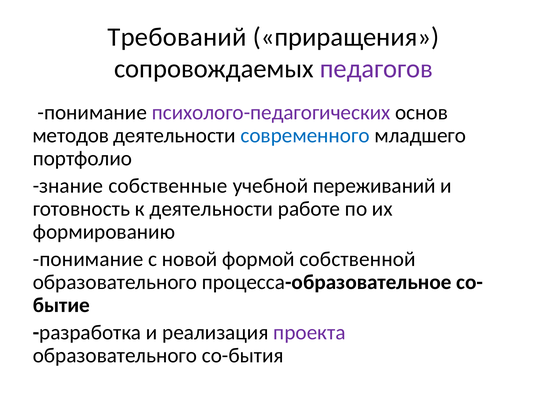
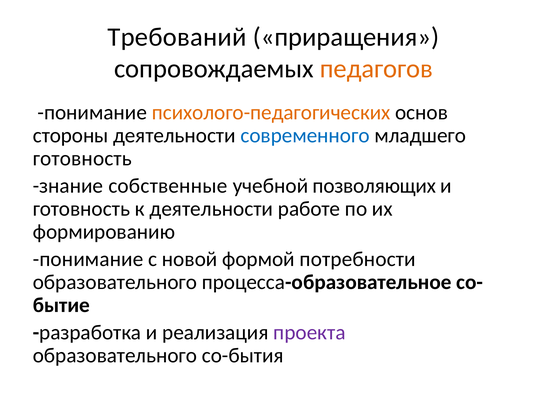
педагогов colour: purple -> orange (376, 69)
психолого-педагогических colour: purple -> orange (271, 113)
методов: методов -> стороны (71, 136)
портфолио: портфолио -> готовность (82, 159)
переживаний: переживаний -> позволяющих (374, 186)
собственной: собственной -> потребности (358, 259)
